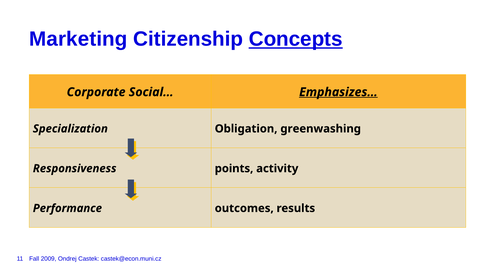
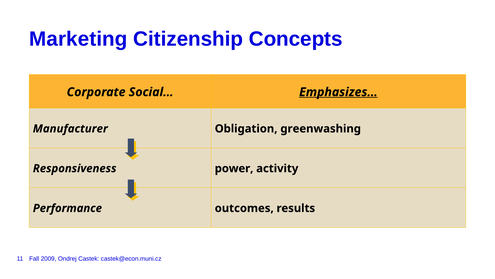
Concepts underline: present -> none (296, 39)
Specialization: Specialization -> Manufacturer (70, 128)
points: points -> power (234, 168)
